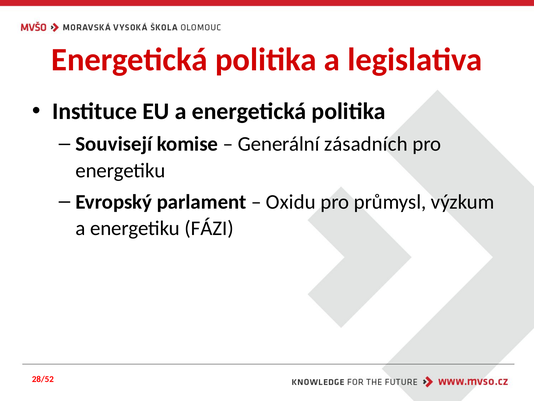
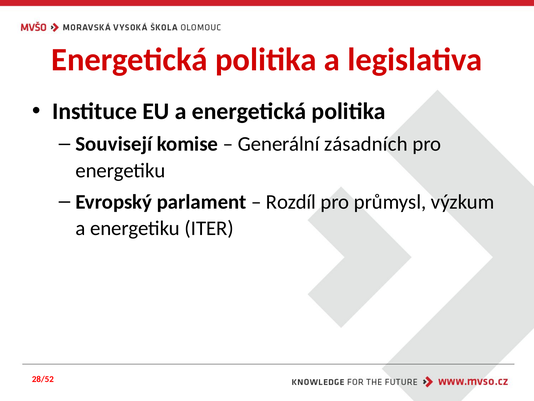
Oxidu: Oxidu -> Rozdíl (291, 202)
FÁZI: FÁZI -> ITER (209, 228)
